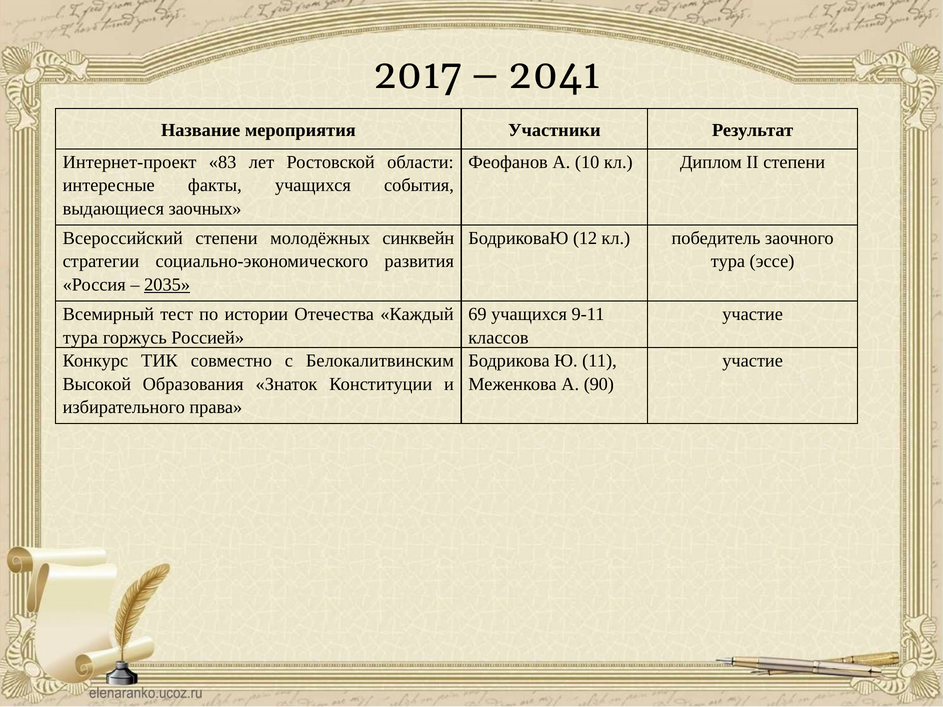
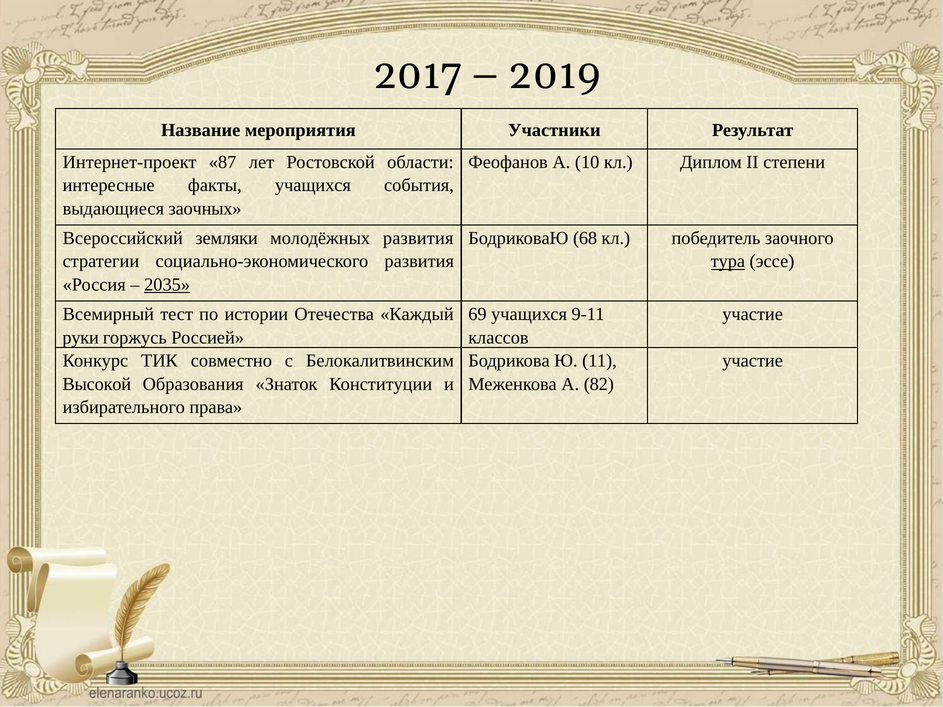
2041: 2041 -> 2019 (555, 75)
83: 83 -> 87 (223, 162)
Всероссийский степени: степени -> земляки (227, 238)
молодёжных синквейн: синквейн -> развития (418, 238)
12: 12 -> 68 (585, 238)
тура underline: none -> present (728, 262)
тура: тура -> руки (81, 338)
90: 90 -> 82 (599, 384)
